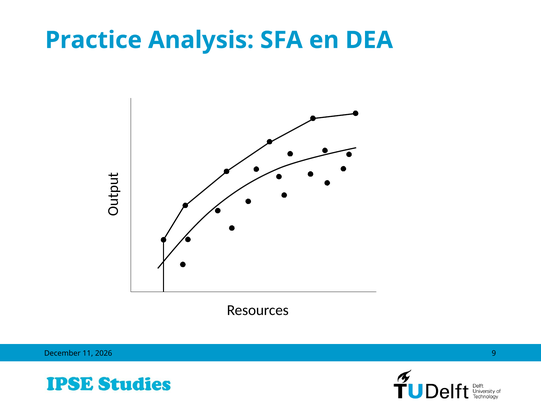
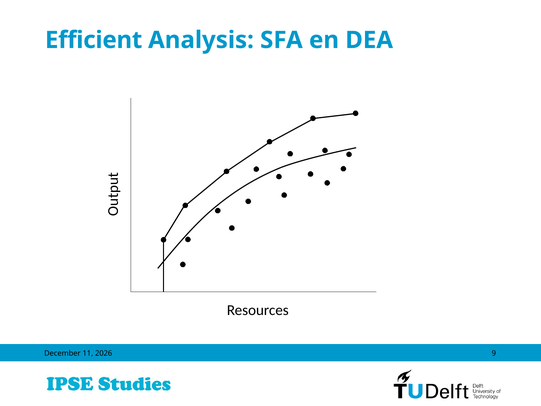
Practice: Practice -> Efficient (94, 40)
